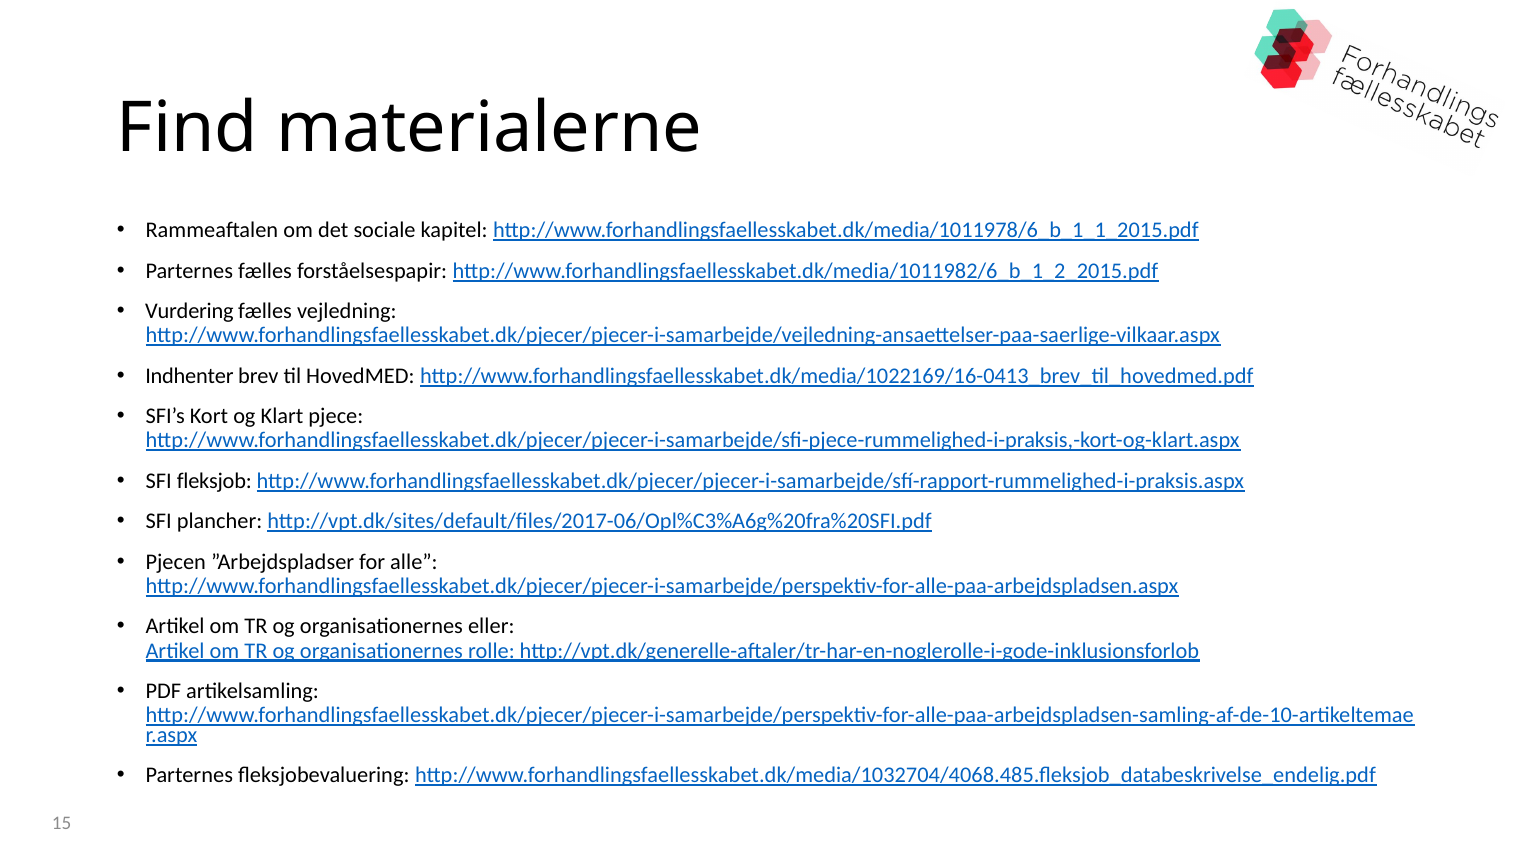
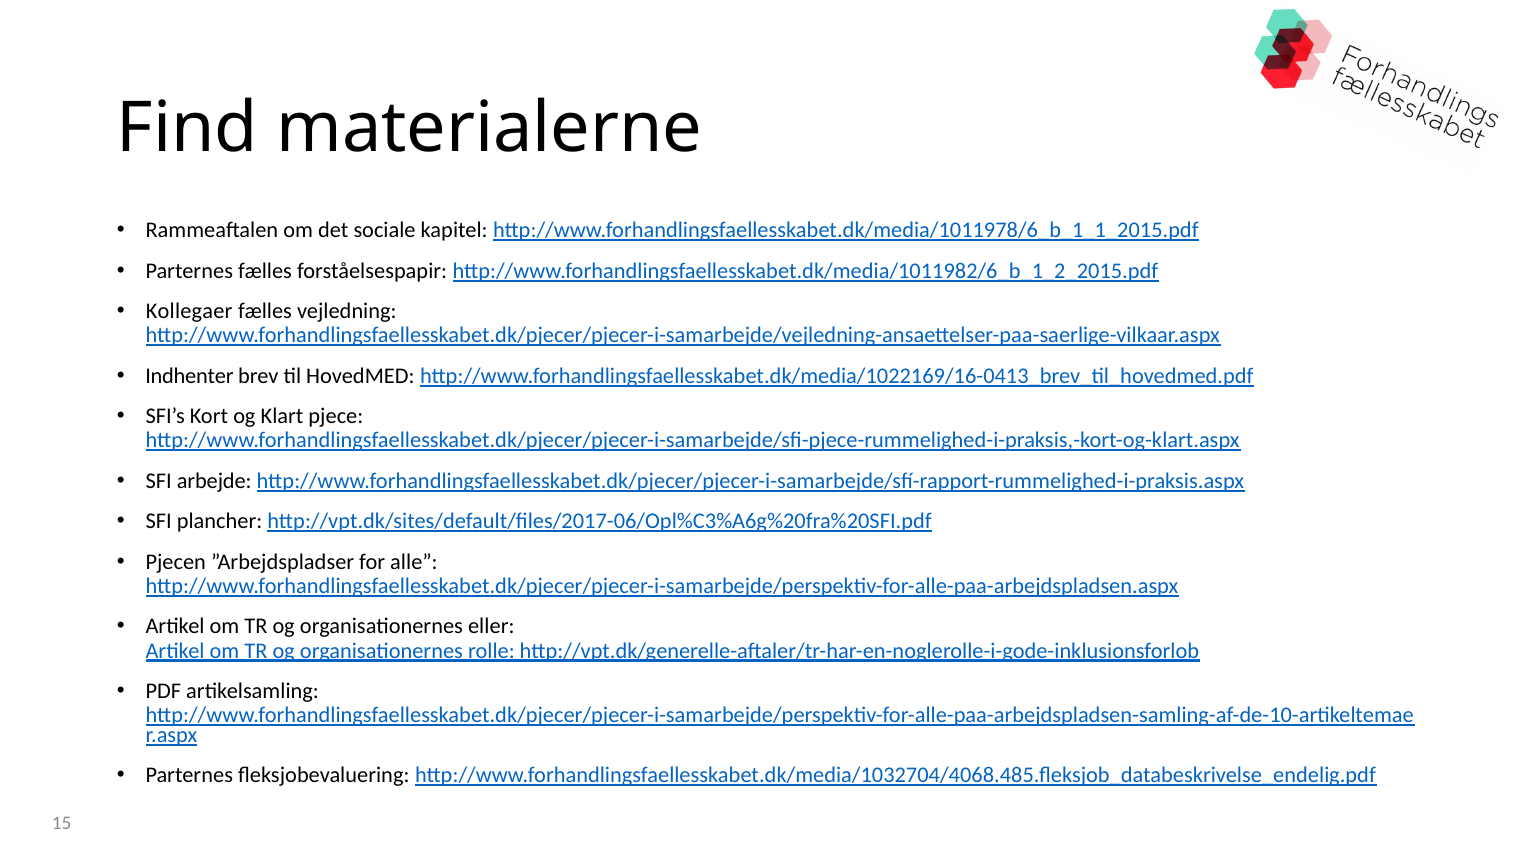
Vurdering: Vurdering -> Kollegaer (189, 311)
fleksjob: fleksjob -> arbejde (214, 481)
